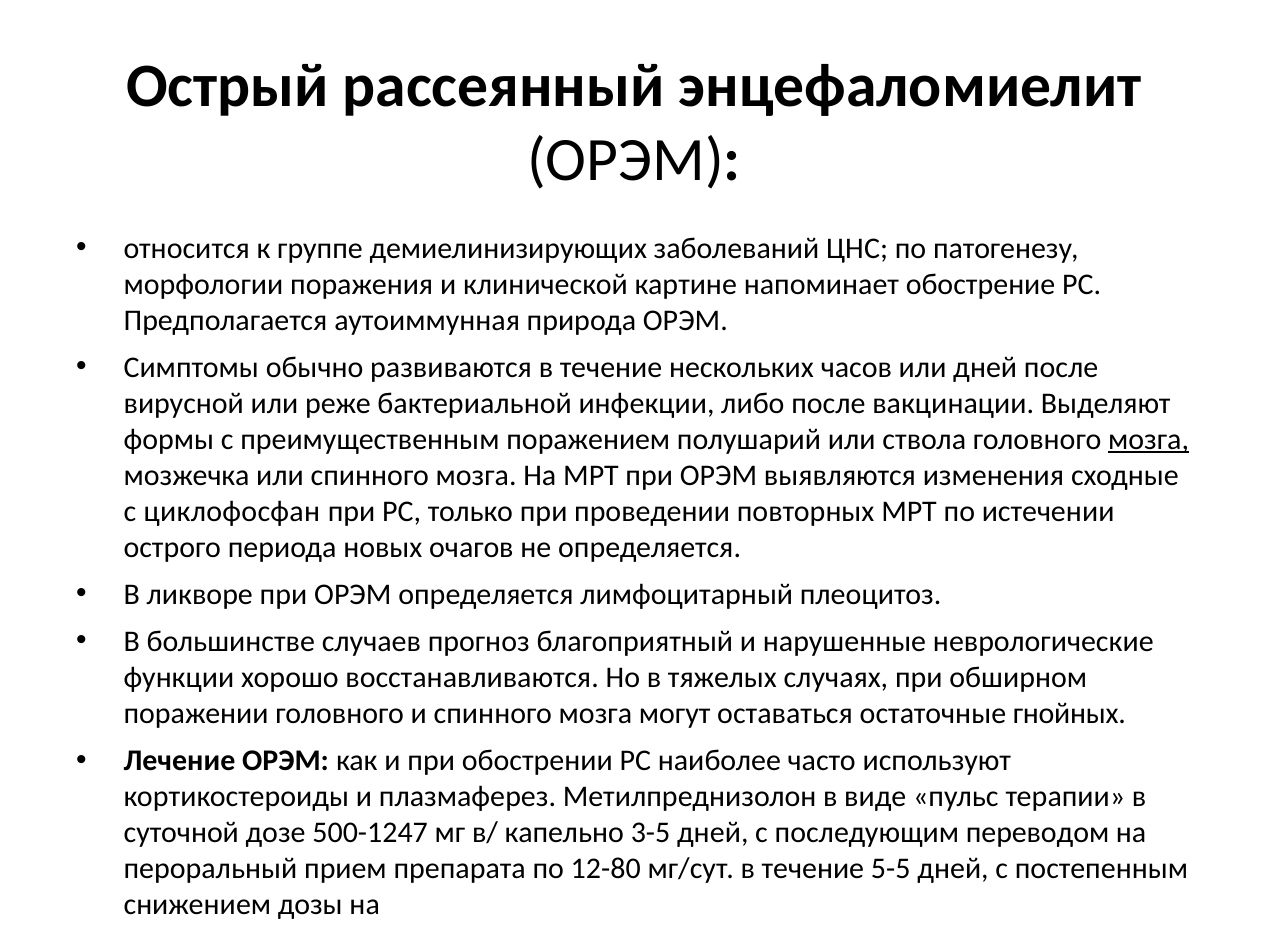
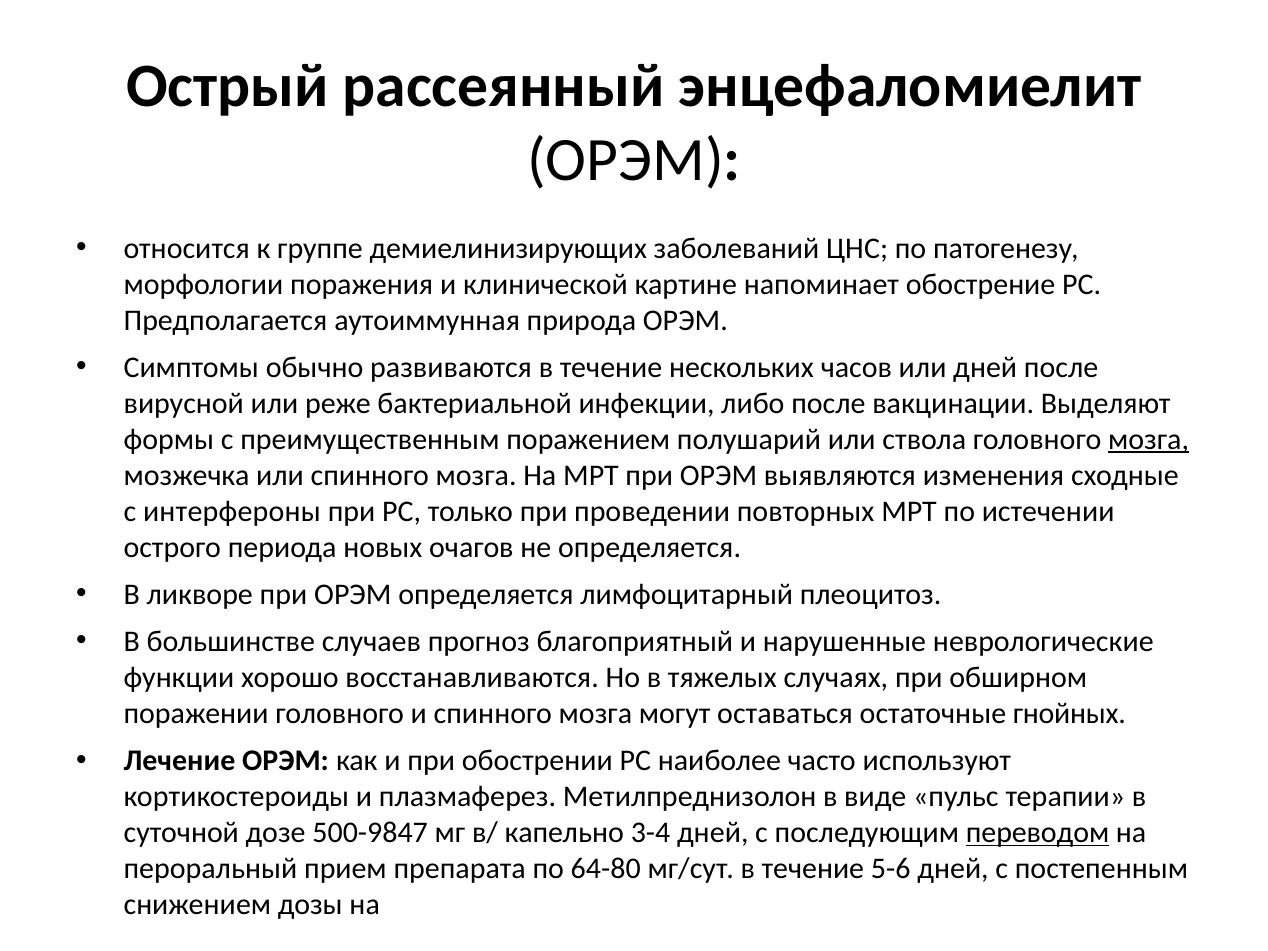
циклофосфан: циклофосфан -> интерфероны (232, 511)
500-1247: 500-1247 -> 500-9847 (370, 833)
3-5: 3-5 -> 3-4 (651, 833)
переводом underline: none -> present (1038, 833)
12-80: 12-80 -> 64-80 (606, 869)
5-5: 5-5 -> 5-6 (891, 869)
